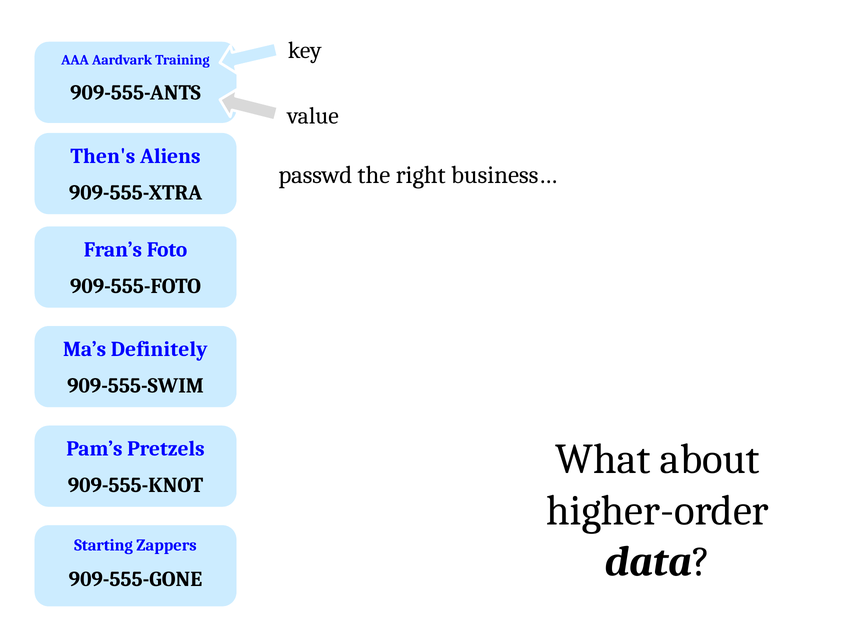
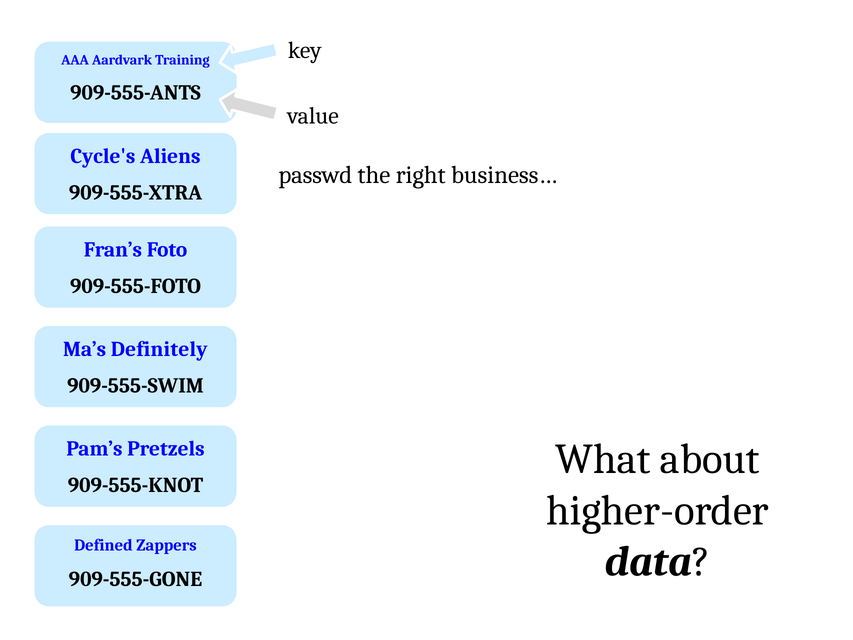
Then's: Then's -> Cycle's (103, 156)
Starting: Starting -> Defined (103, 545)
